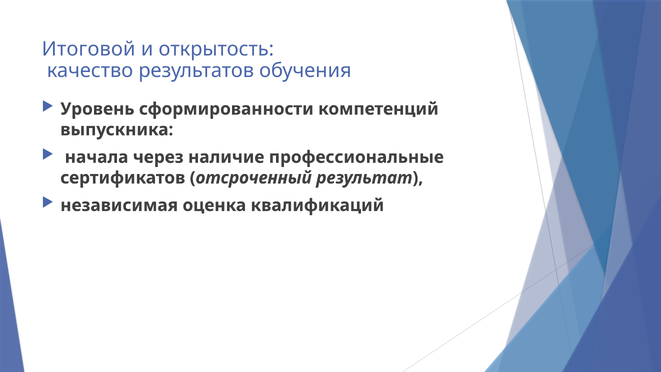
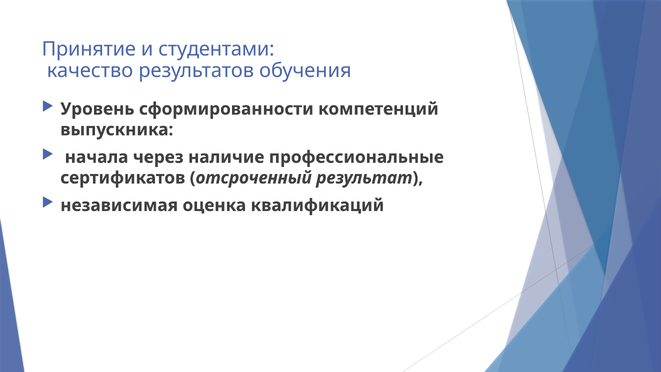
Итоговой: Итоговой -> Принятие (89, 49)
открытость: открытость -> студентами (216, 49)
